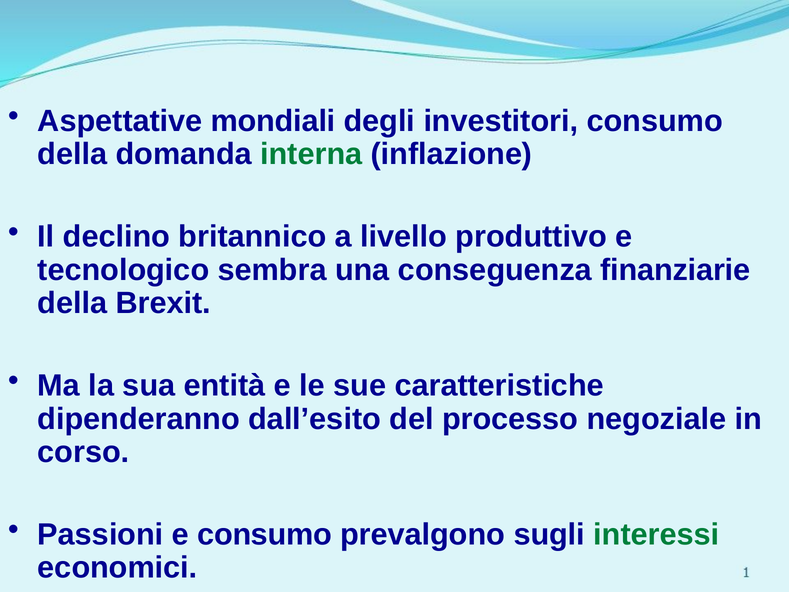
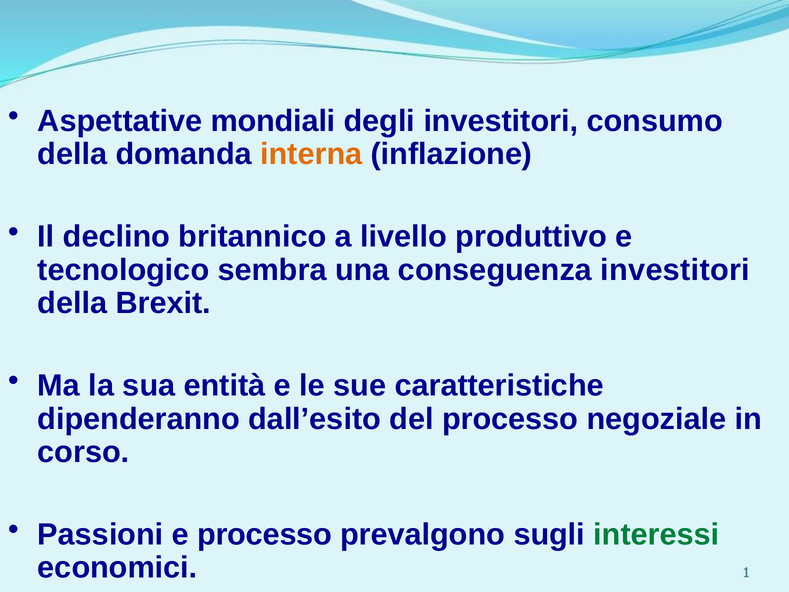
interna colour: green -> orange (311, 154)
conseguenza finanziarie: finanziarie -> investitori (675, 270)
e consumo: consumo -> processo (265, 534)
